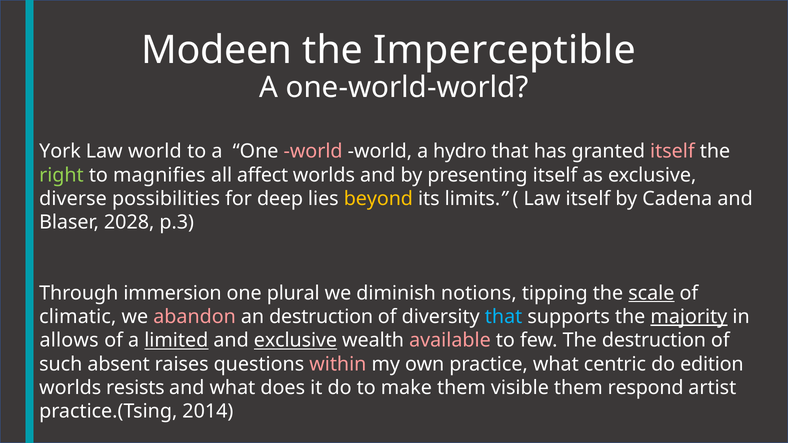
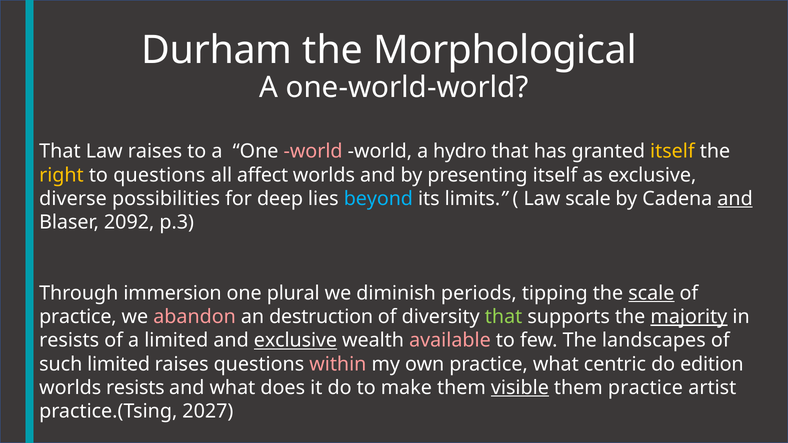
Modeen: Modeen -> Durham (217, 50)
Imperceptible: Imperceptible -> Morphological (505, 50)
York: York -> That (60, 152)
Law world: world -> raises (155, 152)
itself colour: pink -> yellow (672, 152)
right colour: light green -> yellow (61, 175)
to magnifies: magnifies -> questions (159, 175)
beyond colour: yellow -> light blue (378, 199)
Law itself: itself -> scale (588, 199)
and underline: none -> present (735, 199)
2028: 2028 -> 2092 (129, 222)
notions: notions -> periods (479, 293)
climatic: climatic -> practice (78, 317)
that colour: light blue -> light green (504, 317)
allows: allows -> resists (69, 341)
limited underline: present -> none (176, 341)
The destruction: destruction -> landscapes (654, 341)
such absent: absent -> limited (119, 364)
visible underline: none -> present (520, 388)
them respond: respond -> practice (645, 388)
2014: 2014 -> 2027 (208, 412)
